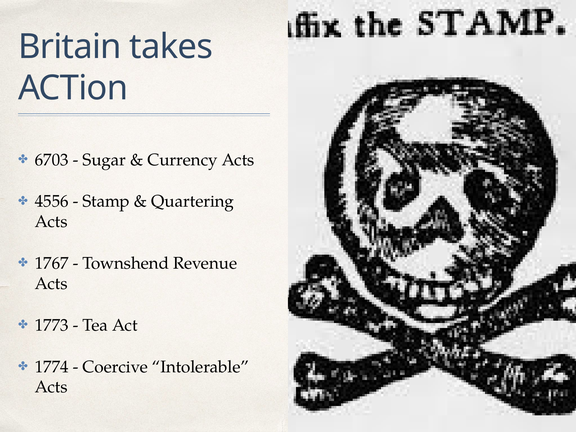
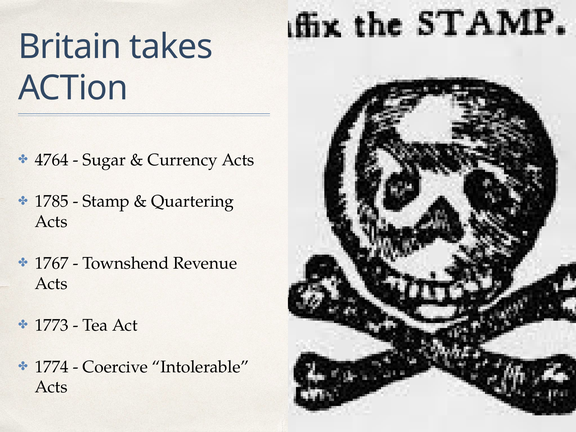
6703: 6703 -> 4764 (52, 160)
4556: 4556 -> 1785 (52, 201)
